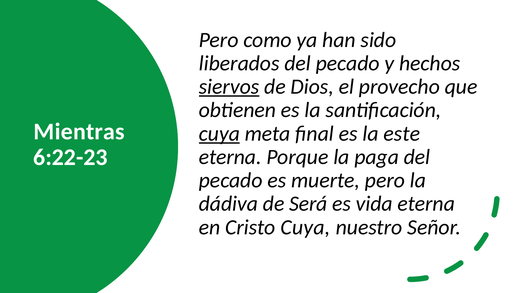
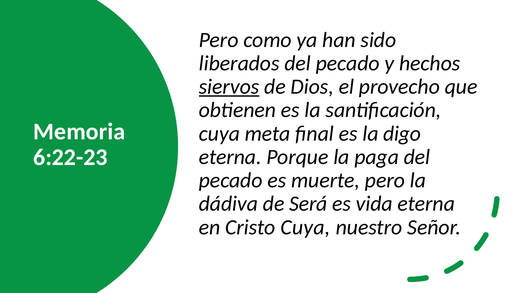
Mientras: Mientras -> Memoria (79, 132)
cuya underline: present -> none (219, 134)
este: este -> digo (402, 134)
